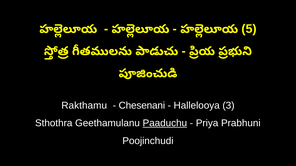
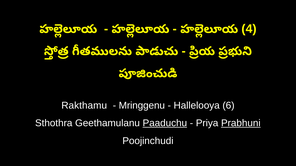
5: 5 -> 4 (249, 29)
Chesenani: Chesenani -> Mringgenu (142, 106)
3: 3 -> 6 (228, 106)
Prabhuni underline: none -> present (241, 124)
